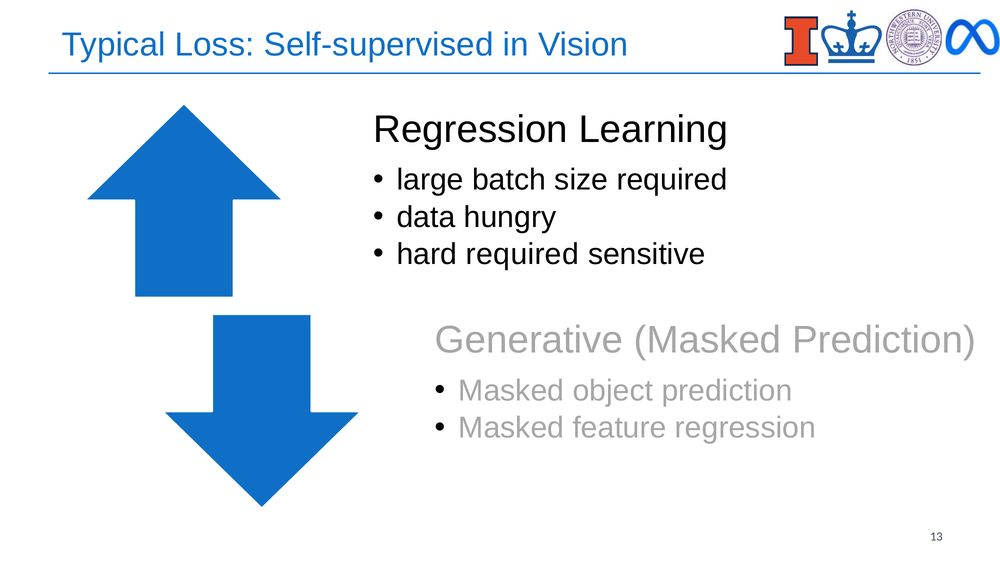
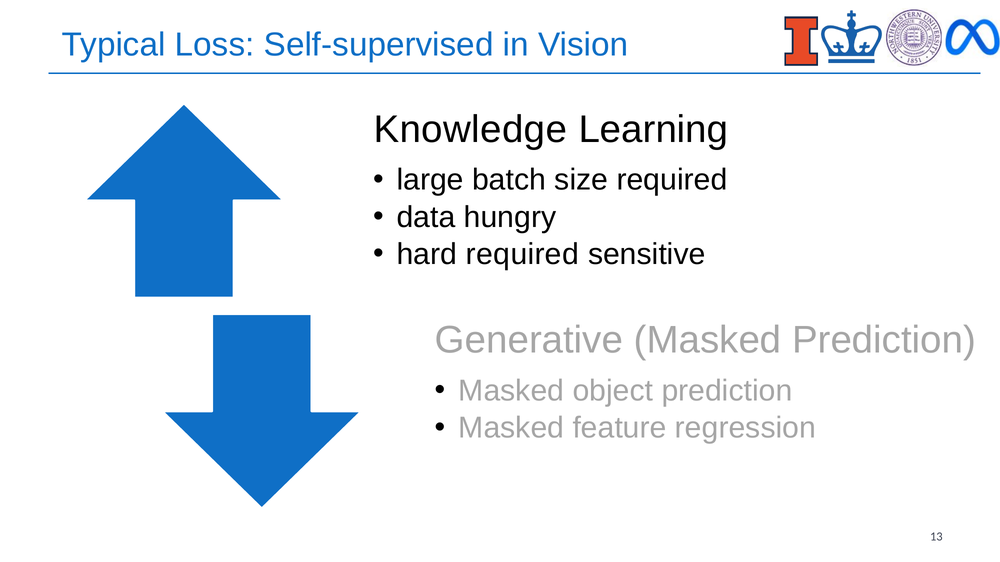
Regression: Regression -> Knowledge (470, 129)
